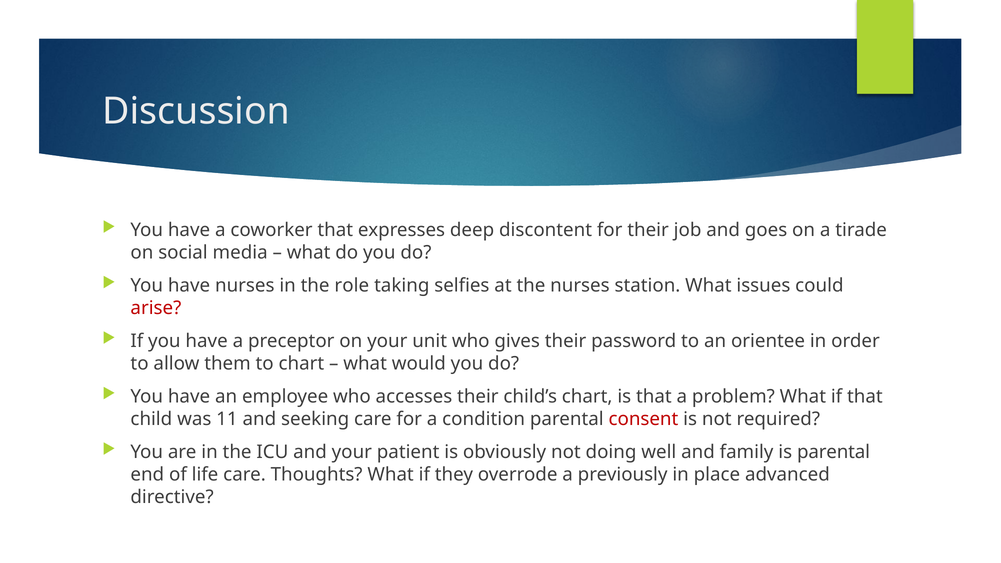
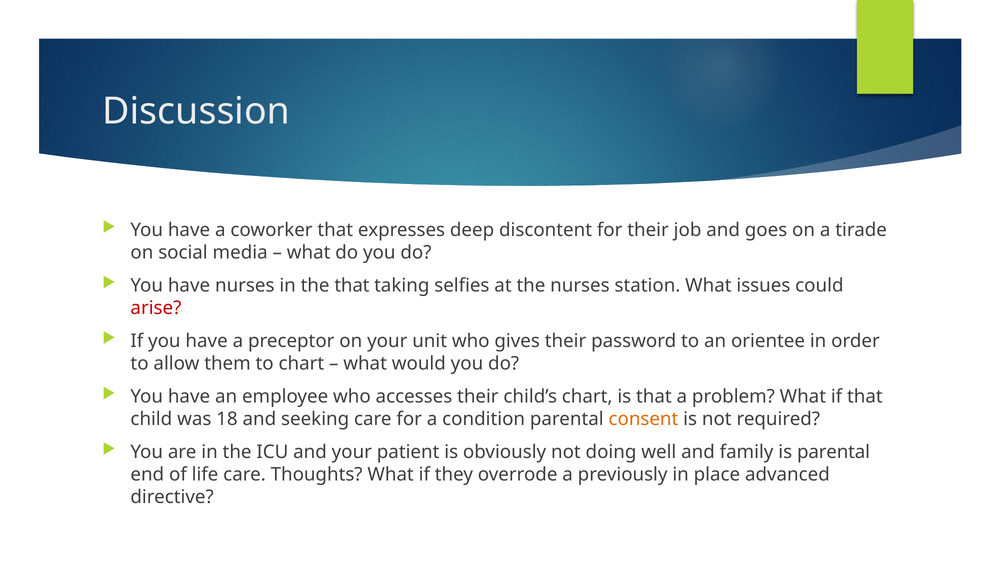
the role: role -> that (352, 286)
11: 11 -> 18 (227, 419)
consent colour: red -> orange (643, 419)
